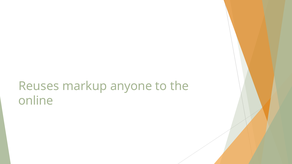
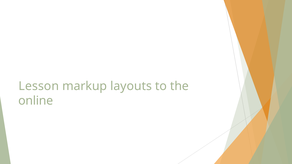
Reuses: Reuses -> Lesson (39, 86)
anyone: anyone -> layouts (131, 86)
